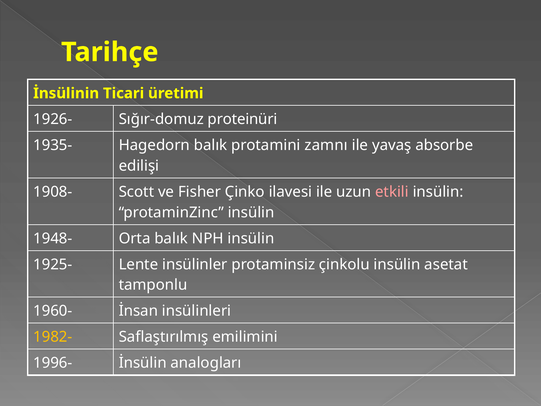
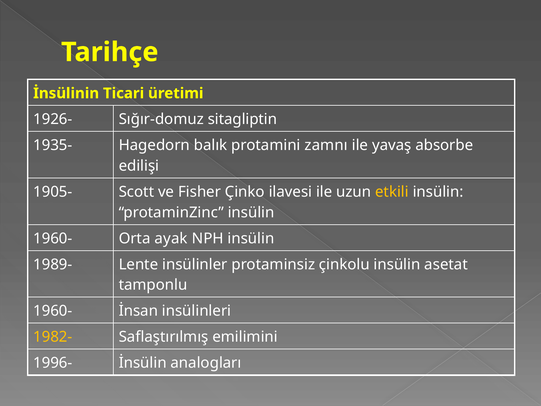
proteinüri: proteinüri -> sitagliptin (242, 119)
1908-: 1908- -> 1905- (53, 192)
etkili colour: pink -> yellow (392, 192)
1948-: 1948- -> 1960- (53, 238)
Orta balık: balık -> ayak (171, 238)
1925-: 1925- -> 1989- (53, 264)
